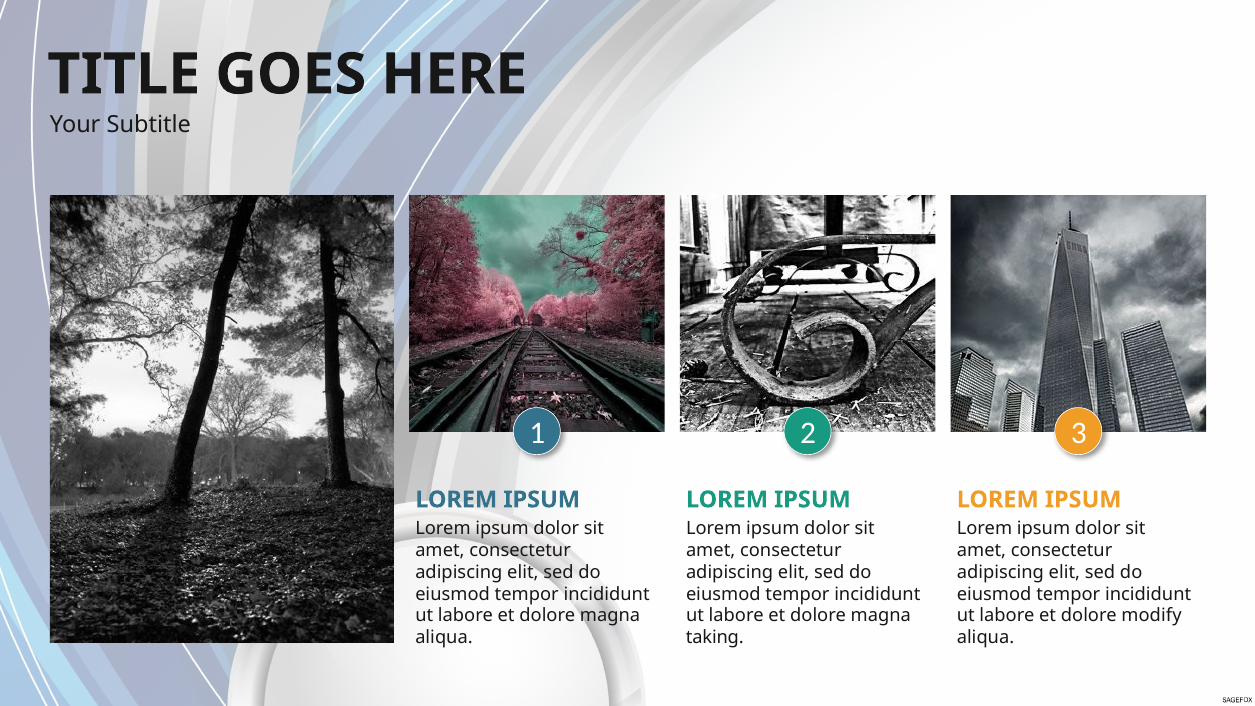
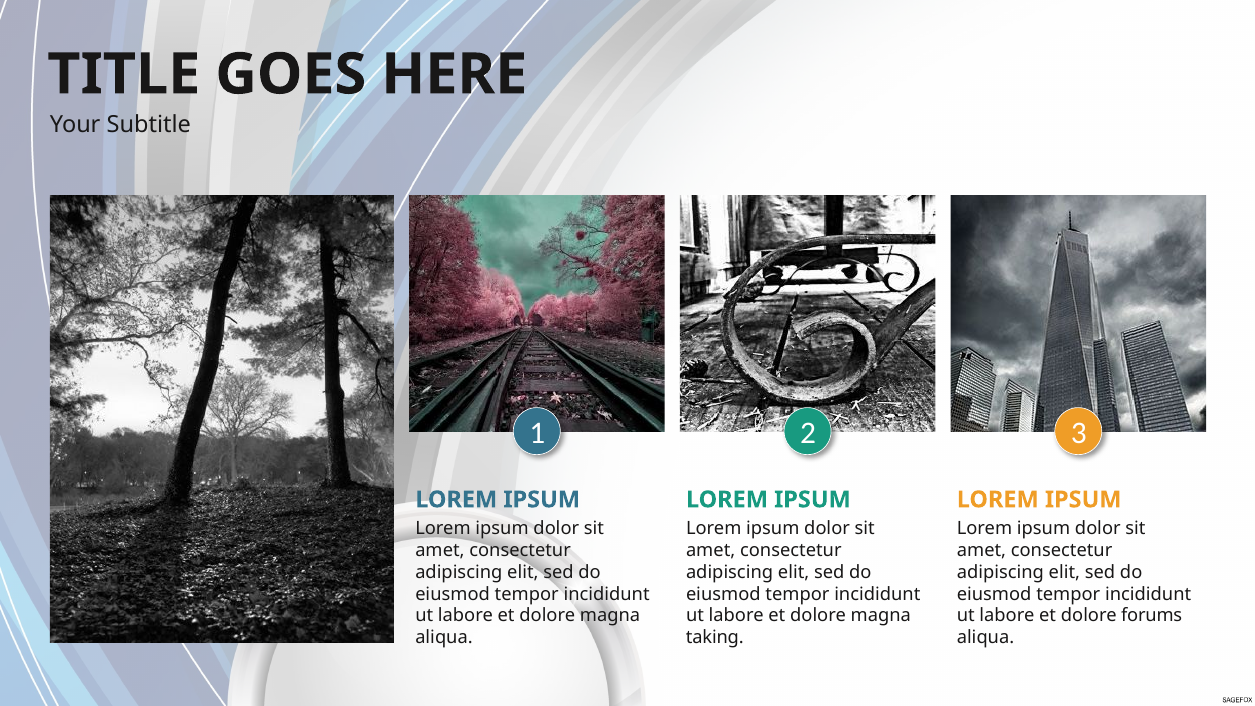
modify: modify -> forums (1152, 616)
